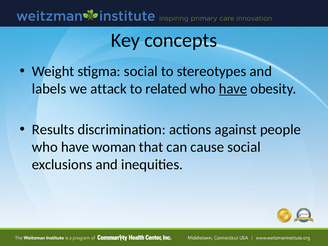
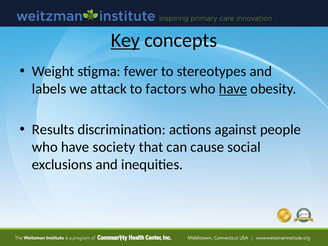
Key underline: none -> present (125, 40)
stigma social: social -> fewer (141, 71)
related: related -> factors (166, 89)
woman: woman -> society (114, 147)
